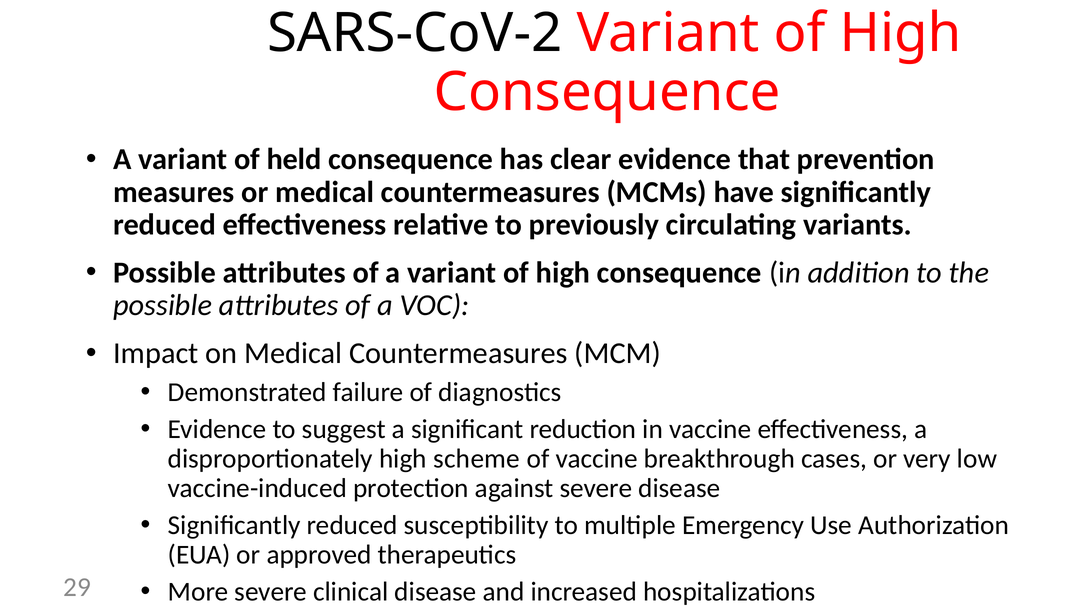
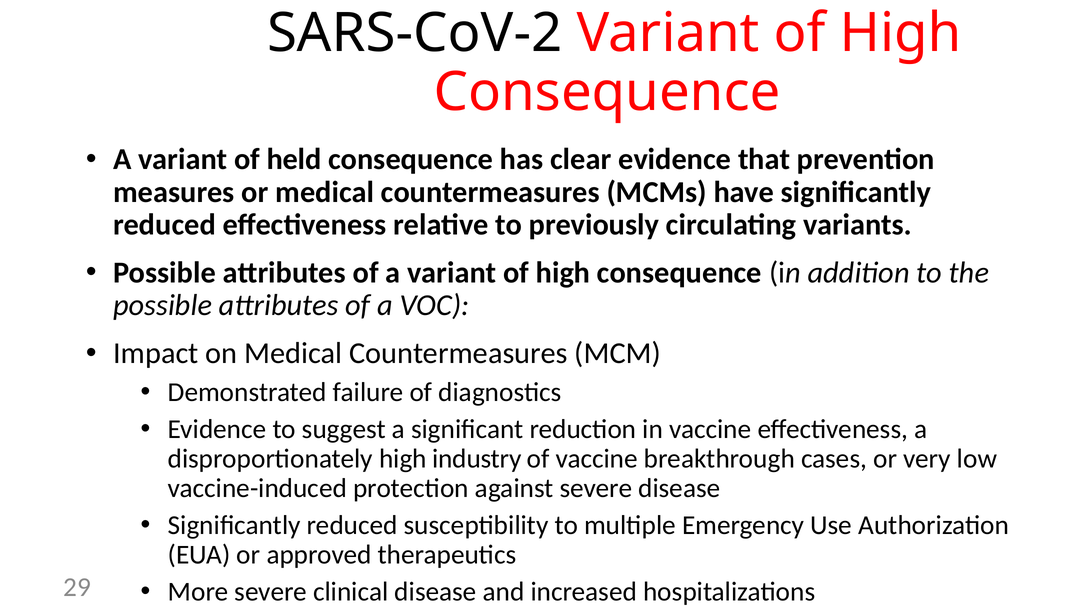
scheme: scheme -> industry (477, 459)
